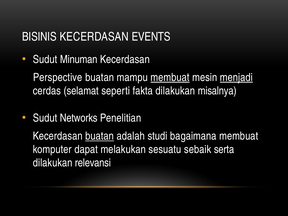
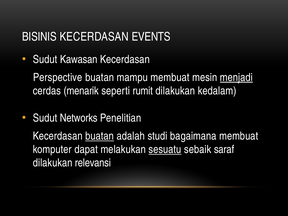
Minuman: Minuman -> Kawasan (79, 59)
membuat underline: present -> none (170, 77)
selamat: selamat -> menarik (81, 91)
fakta: fakta -> rumit (143, 91)
misalnya: misalnya -> kedalam (217, 91)
sesuatu underline: none -> present (165, 149)
serta: serta -> saraf (224, 149)
